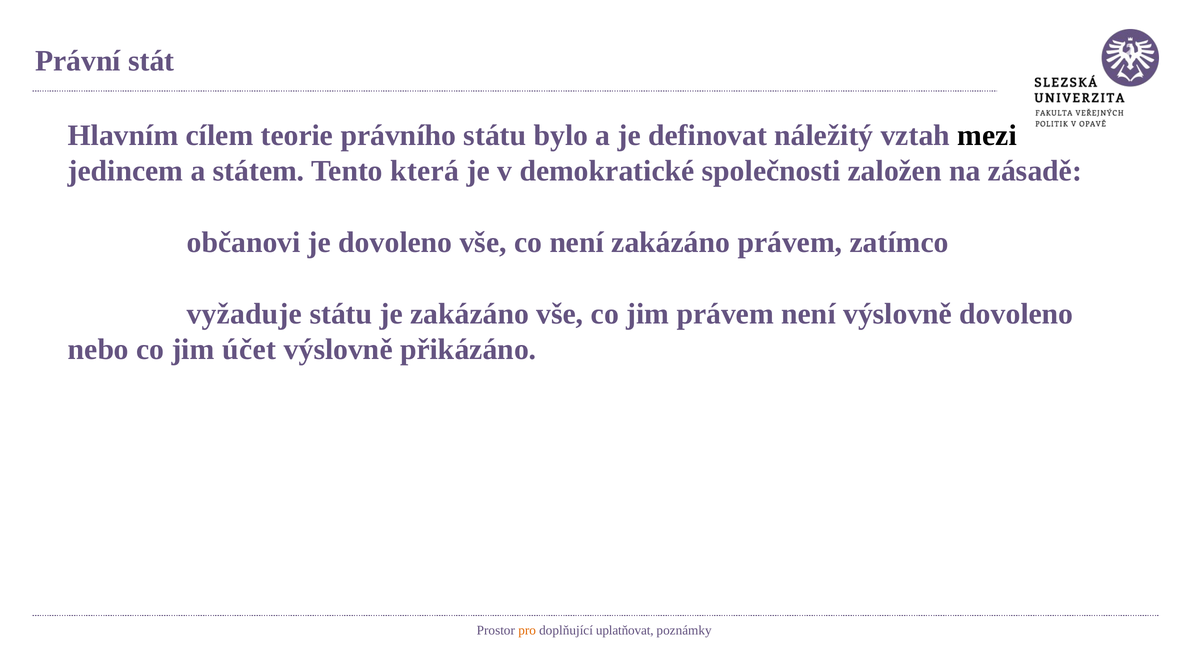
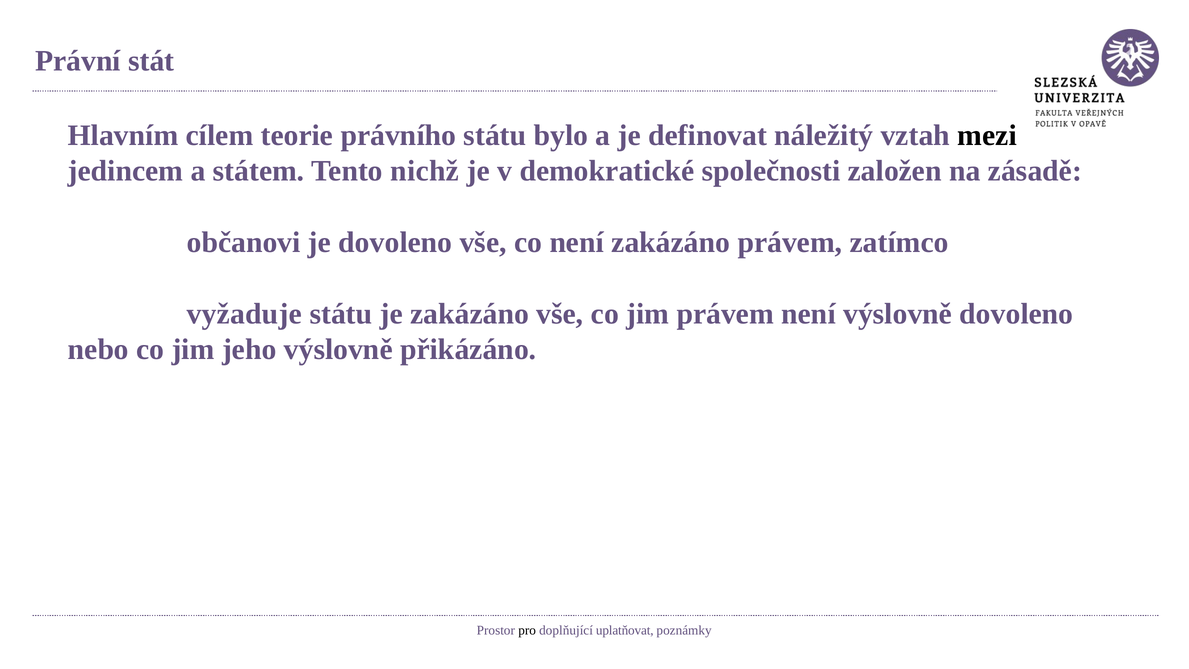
která: která -> nichž (425, 171)
účet: účet -> jeho (249, 349)
pro colour: orange -> black (527, 630)
